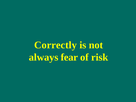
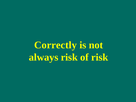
always fear: fear -> risk (69, 57)
